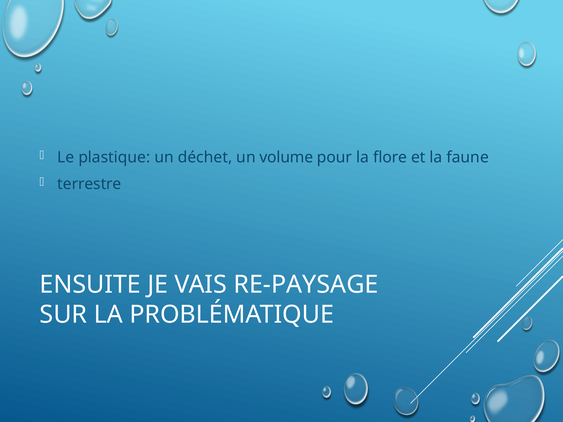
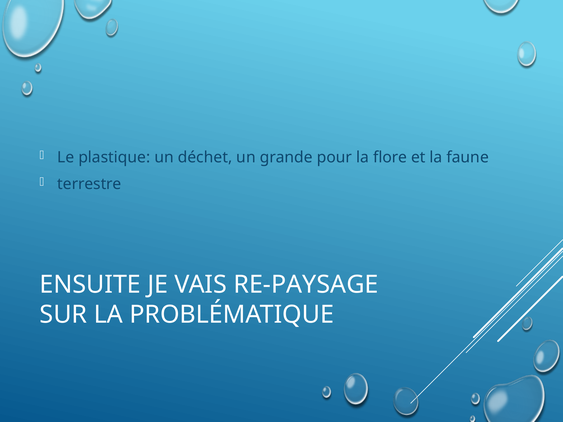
volume: volume -> grande (286, 157)
